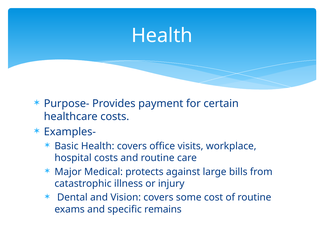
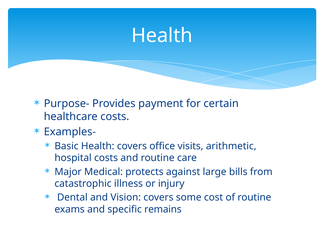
workplace: workplace -> arithmetic (231, 146)
